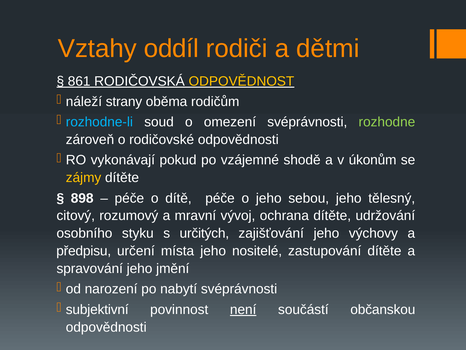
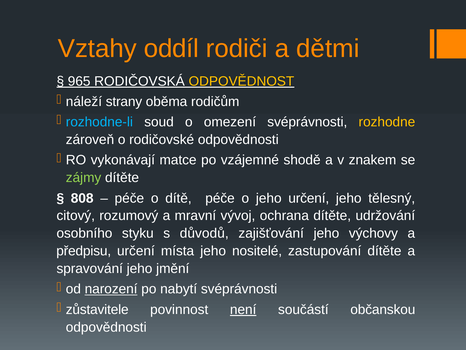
861: 861 -> 965 (79, 81)
rozhodne colour: light green -> yellow (387, 122)
pokud: pokud -> matce (178, 160)
úkonům: úkonům -> znakem (373, 160)
zájmy colour: yellow -> light green (84, 177)
898: 898 -> 808 (82, 198)
jeho sebou: sebou -> určení (309, 198)
určitých: určitých -> důvodů (204, 233)
narození underline: none -> present (111, 289)
subjektivní: subjektivní -> zůstavitele (97, 309)
